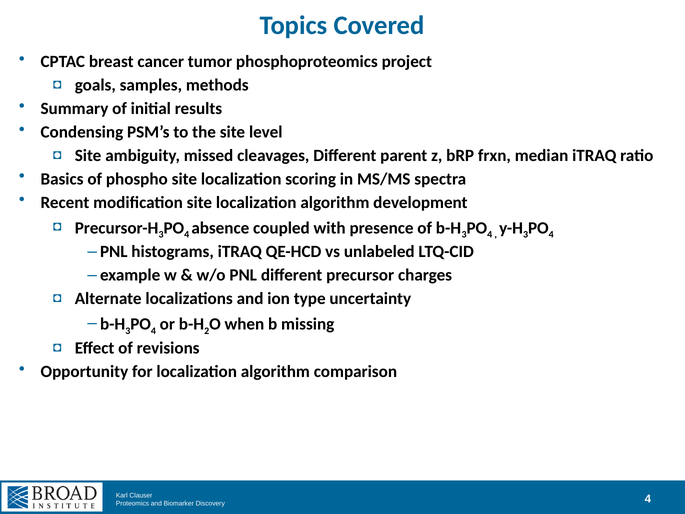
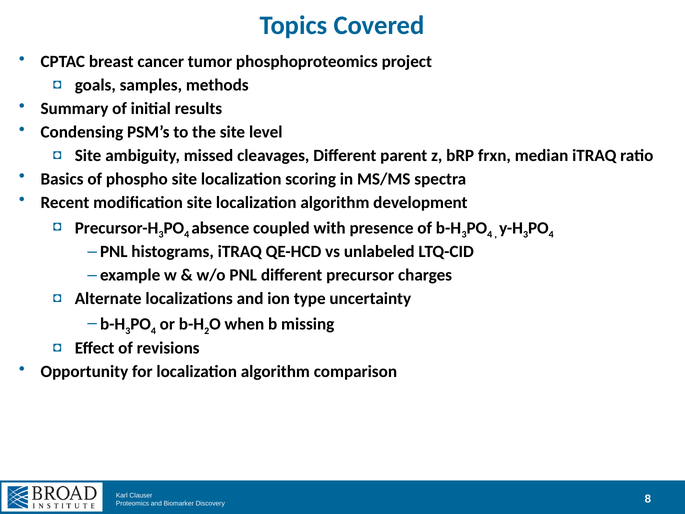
4: 4 -> 8 (648, 499)
